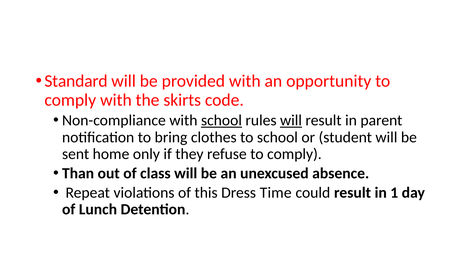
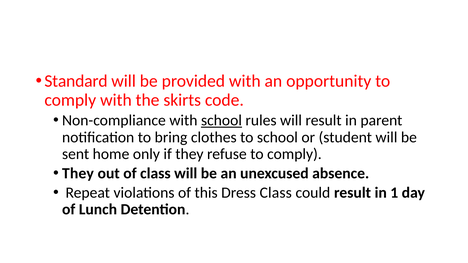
will underline: present -> none (291, 121)
Than: Than -> They (78, 174)
Dress Time: Time -> Class (276, 193)
